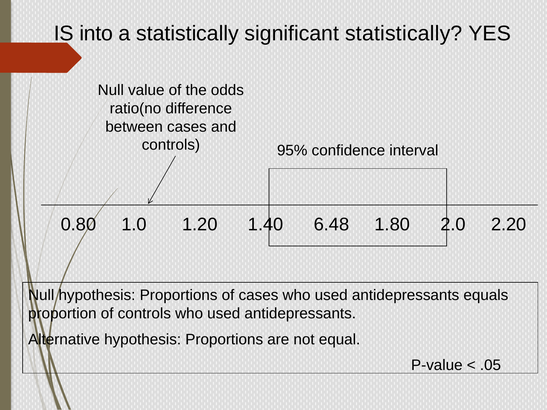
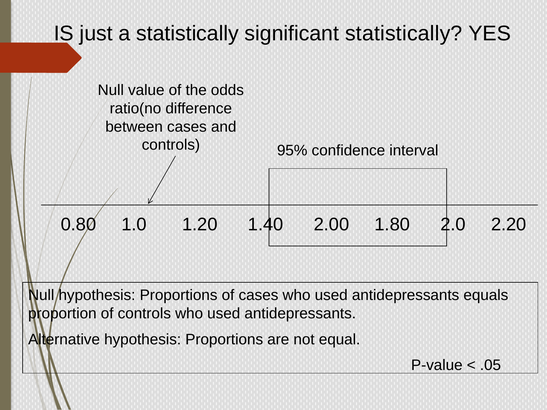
into: into -> just (96, 34)
6.48: 6.48 -> 2.00 (332, 225)
